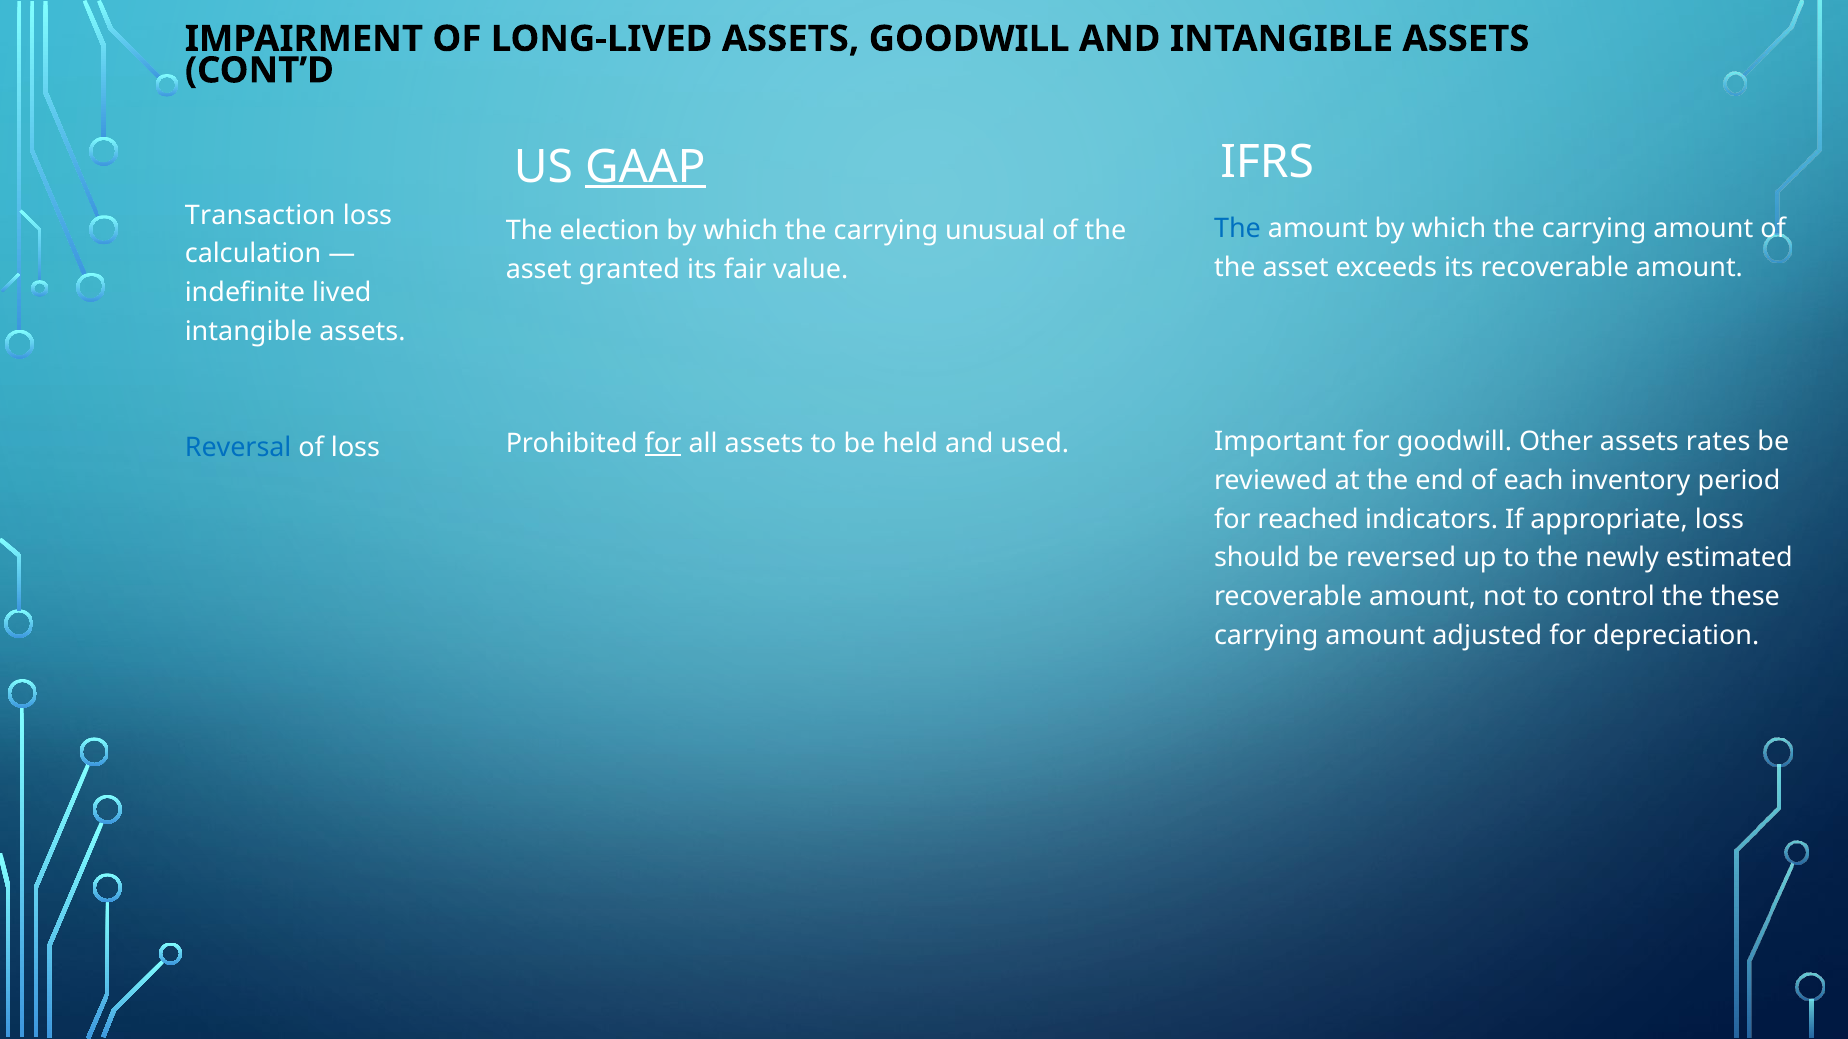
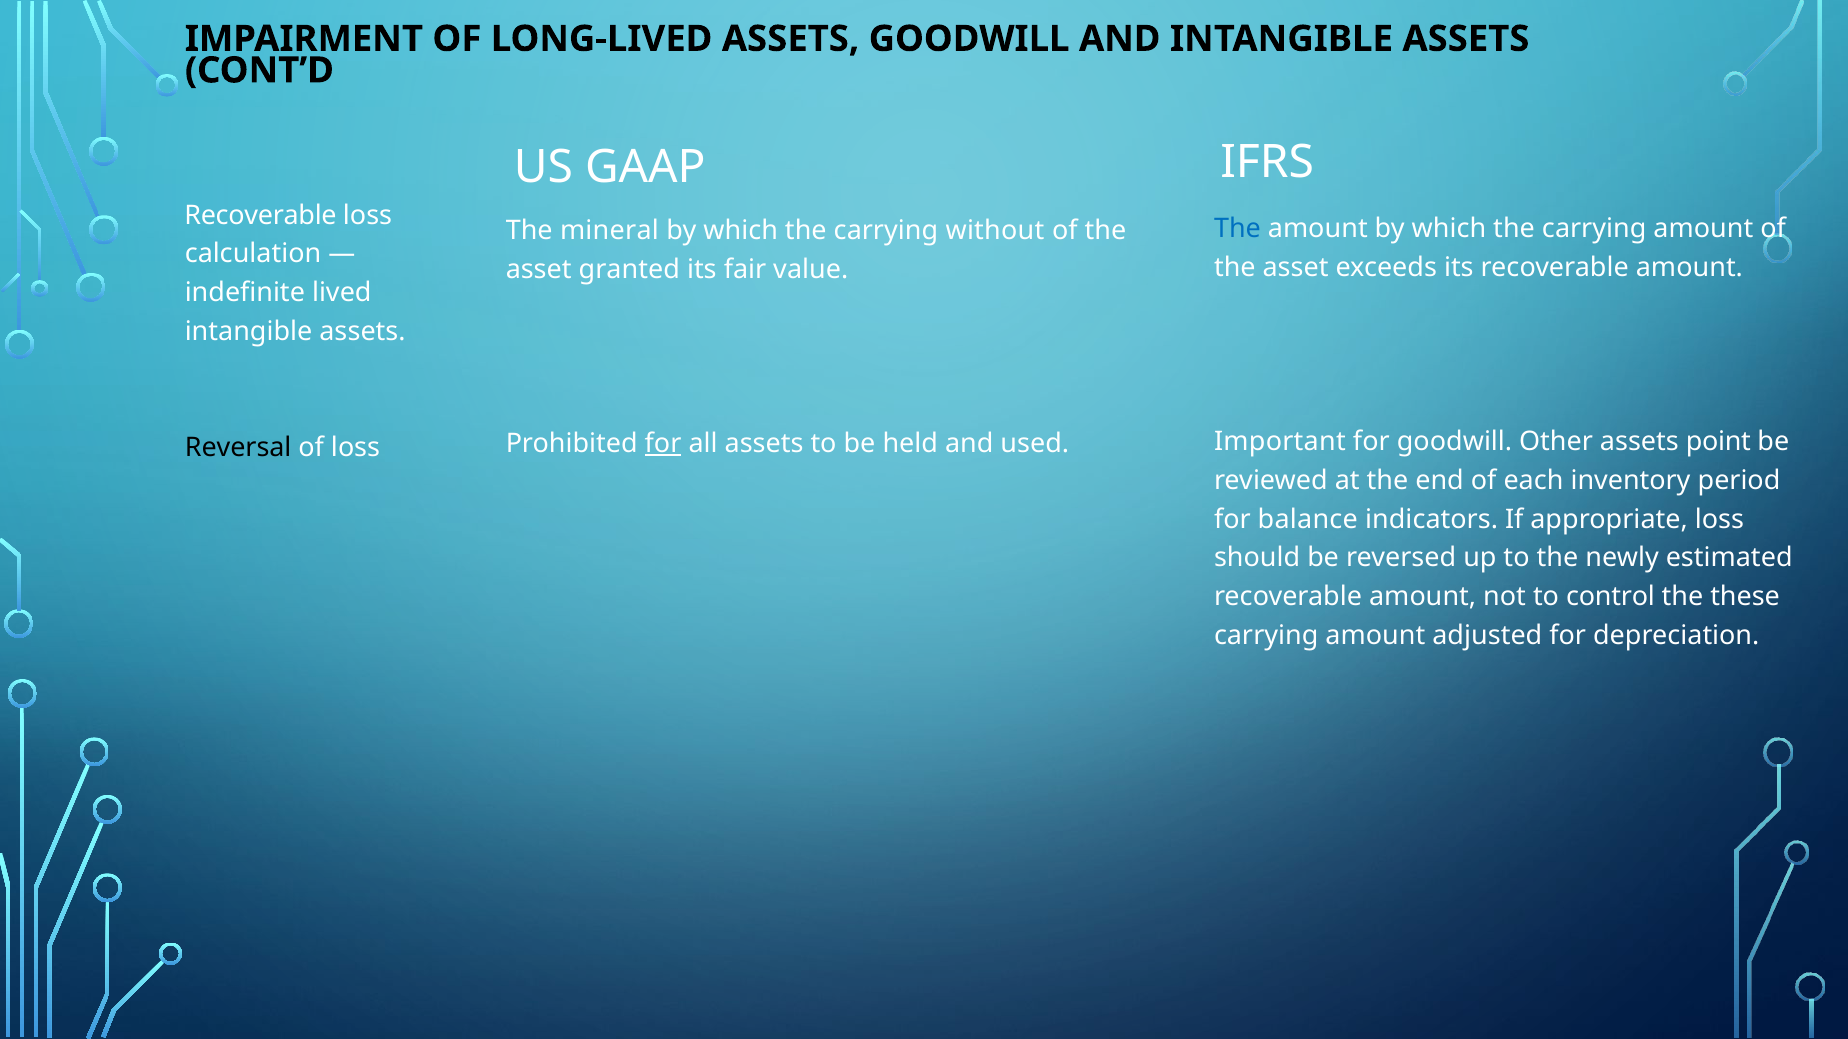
GAAP underline: present -> none (645, 167)
Transaction: Transaction -> Recoverable (260, 215)
election: election -> mineral (609, 231)
unusual: unusual -> without (995, 231)
rates: rates -> point (1718, 442)
Reversal colour: blue -> black (238, 448)
reached: reached -> balance (1308, 519)
